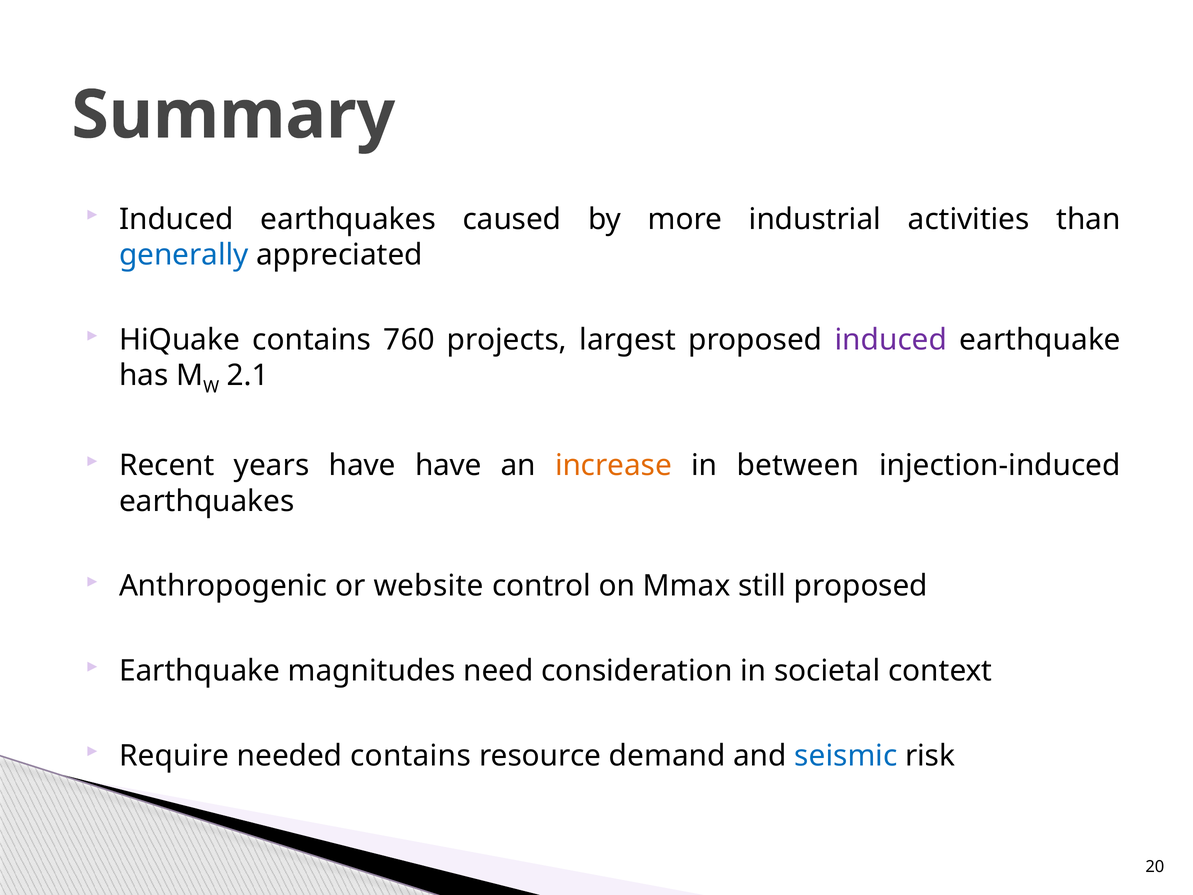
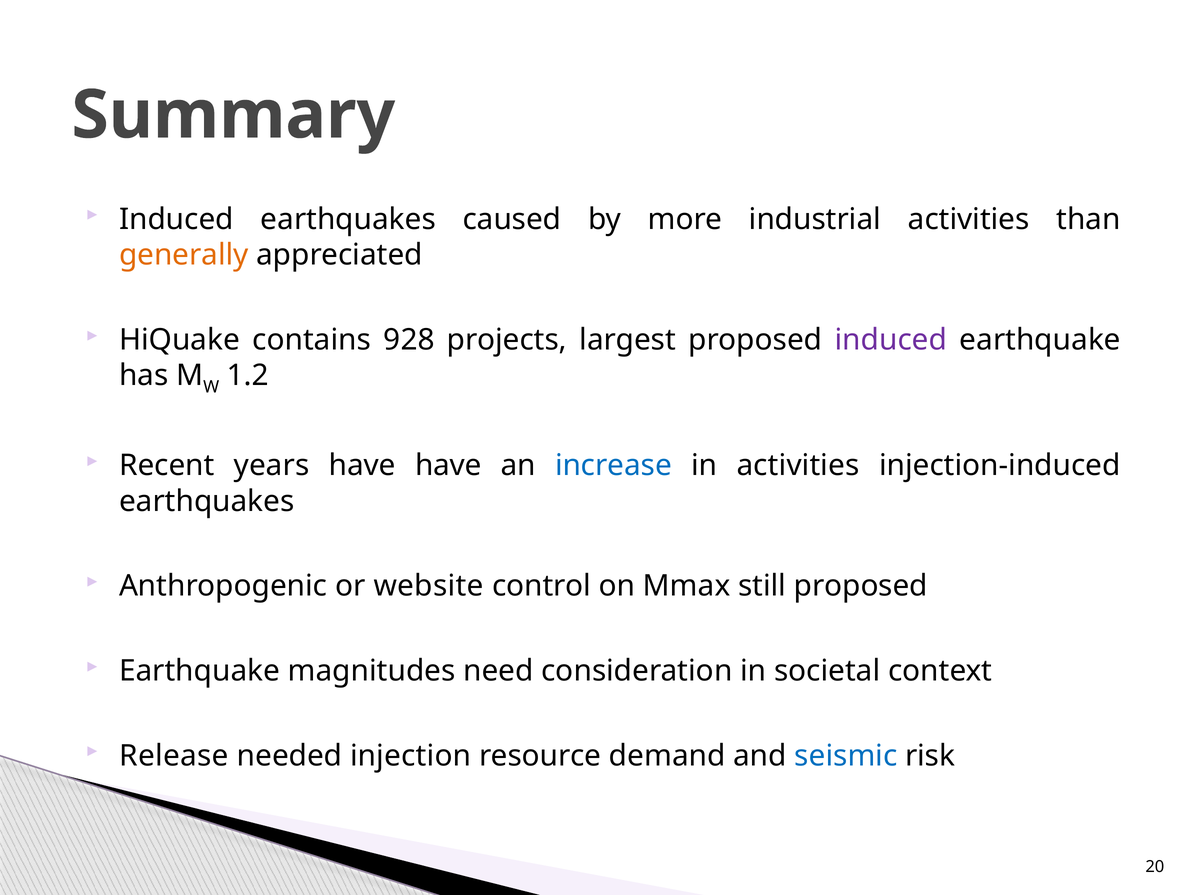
generally colour: blue -> orange (184, 255)
760: 760 -> 928 (409, 340)
2.1: 2.1 -> 1.2 (248, 376)
increase colour: orange -> blue (613, 465)
in between: between -> activities (798, 465)
Require: Require -> Release (174, 756)
needed contains: contains -> injection (411, 756)
